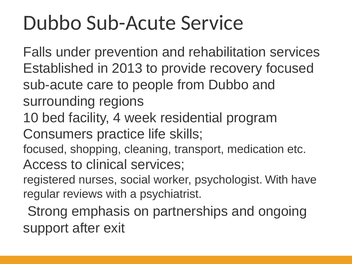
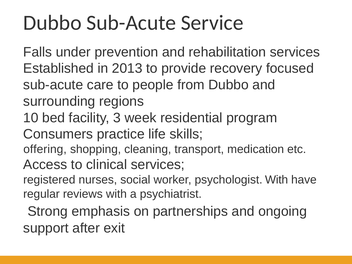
4: 4 -> 3 (117, 118)
focused: focused -> offering (45, 149)
